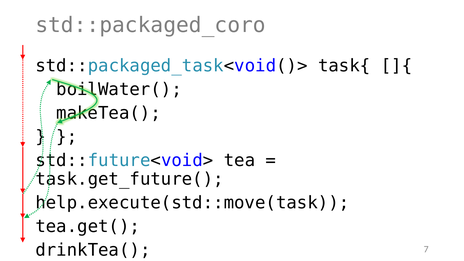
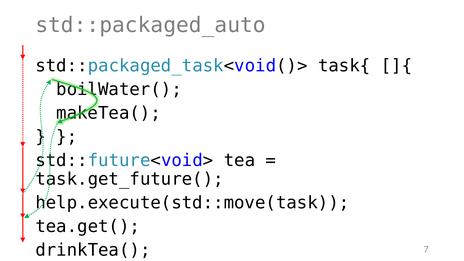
std::packaged_coro: std::packaged_coro -> std::packaged_auto (151, 25)
